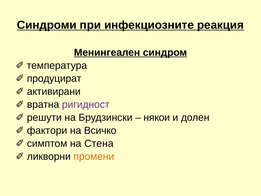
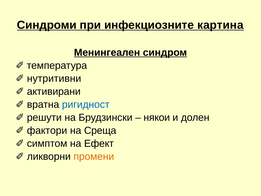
реакция: реакция -> картина (220, 25)
продуцират: продуцират -> нутритивни (54, 78)
ригидност colour: purple -> blue (86, 104)
Всичко: Всичко -> Среща (100, 130)
Стена: Стена -> Ефект (99, 143)
